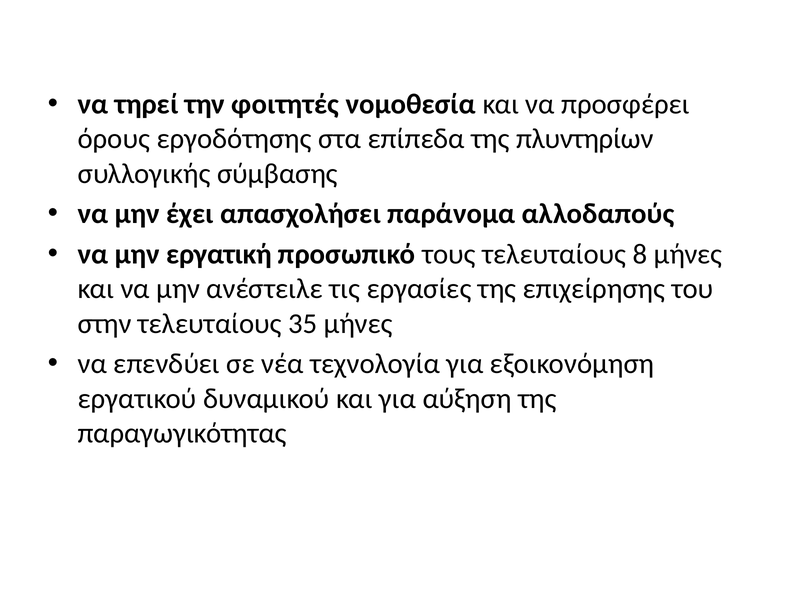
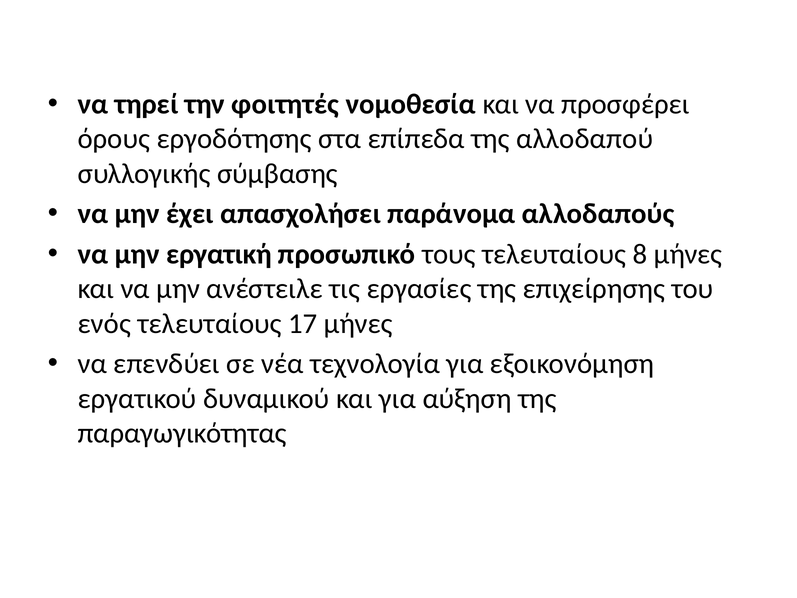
πλυντηρίων: πλυντηρίων -> αλλοδαπού (585, 139)
στην: στην -> ενός (104, 323)
35: 35 -> 17 (303, 323)
